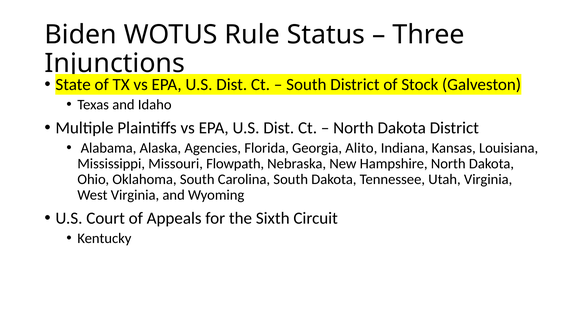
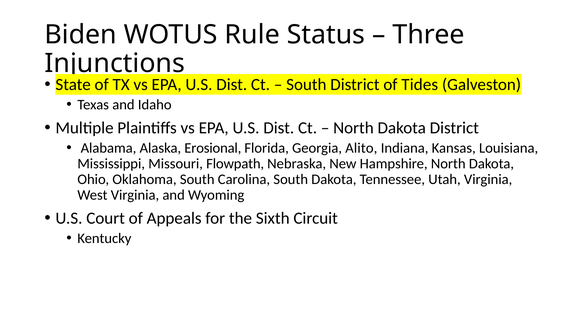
Stock: Stock -> Tides (420, 85)
Agencies: Agencies -> Erosional (213, 148)
